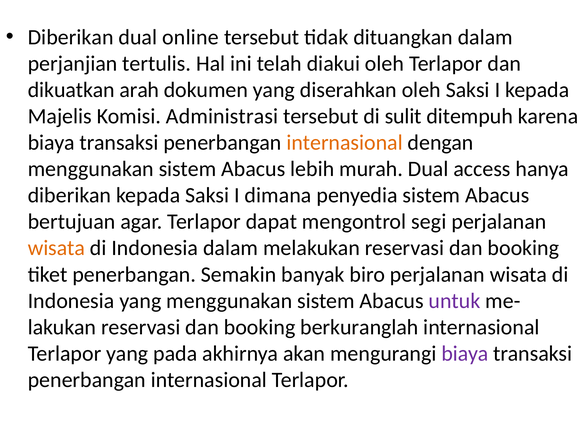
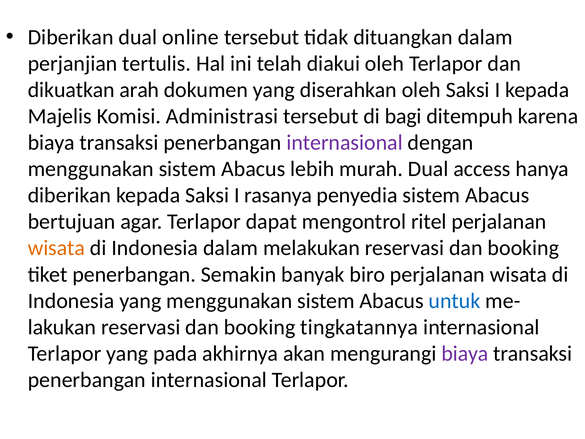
sulit: sulit -> bagi (403, 116)
internasional colour: orange -> purple (345, 143)
dimana: dimana -> rasanya (278, 195)
segi: segi -> ritel (429, 222)
untuk colour: purple -> blue (455, 301)
berkuranglah: berkuranglah -> tingkatannya (359, 327)
